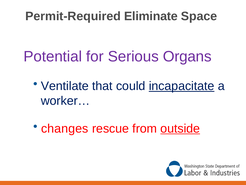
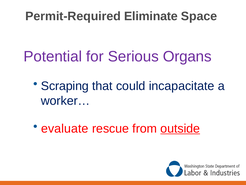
Ventilate: Ventilate -> Scraping (65, 86)
incapacitate underline: present -> none (182, 86)
changes: changes -> evaluate (65, 128)
